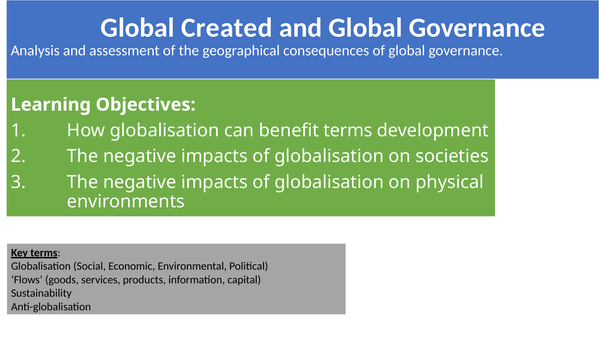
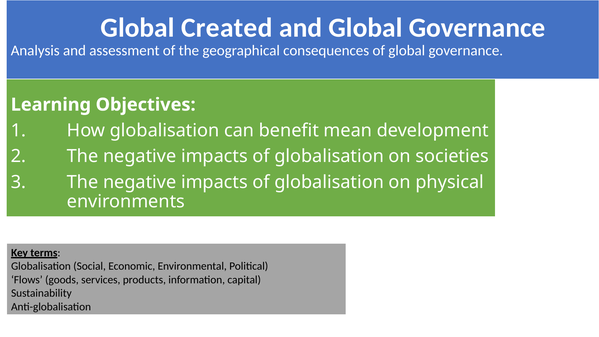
benefit terms: terms -> mean (348, 130)
